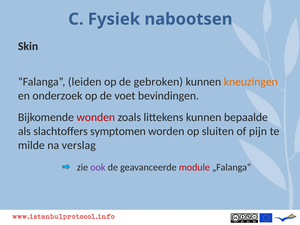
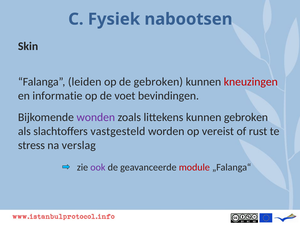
kneuzingen colour: orange -> red (251, 82)
onderzoek: onderzoek -> informatie (57, 96)
wonden colour: red -> purple (96, 117)
kunnen bepaalde: bepaalde -> gebroken (246, 117)
symptomen: symptomen -> vastgesteld (118, 131)
sluiten: sluiten -> vereist (218, 131)
pijn: pijn -> rust (258, 131)
milde: milde -> stress (31, 145)
